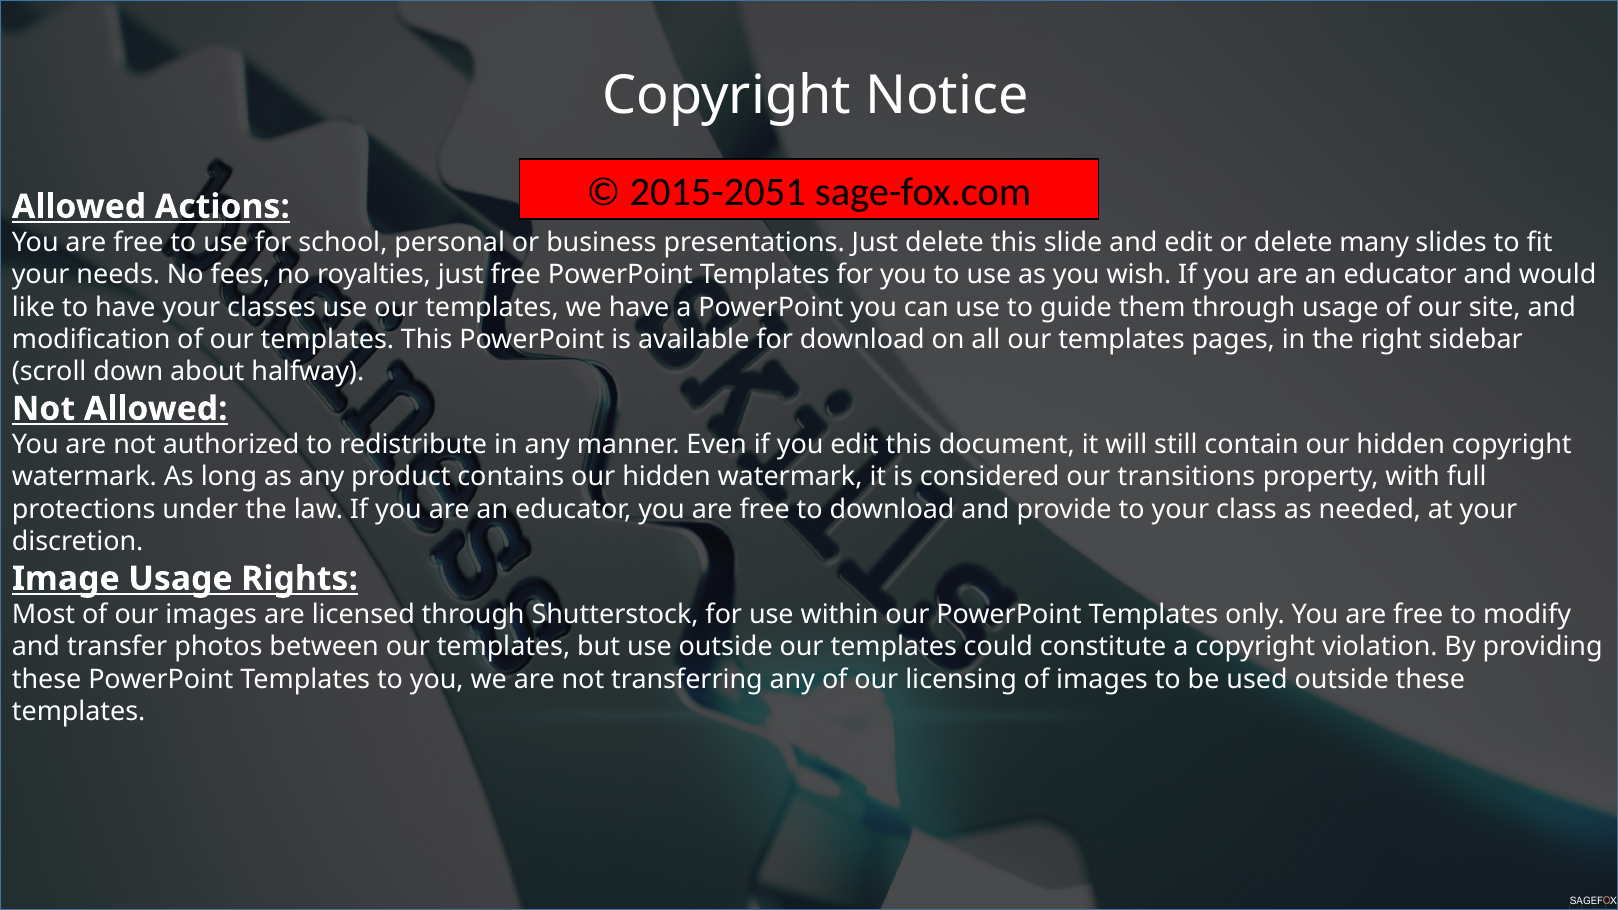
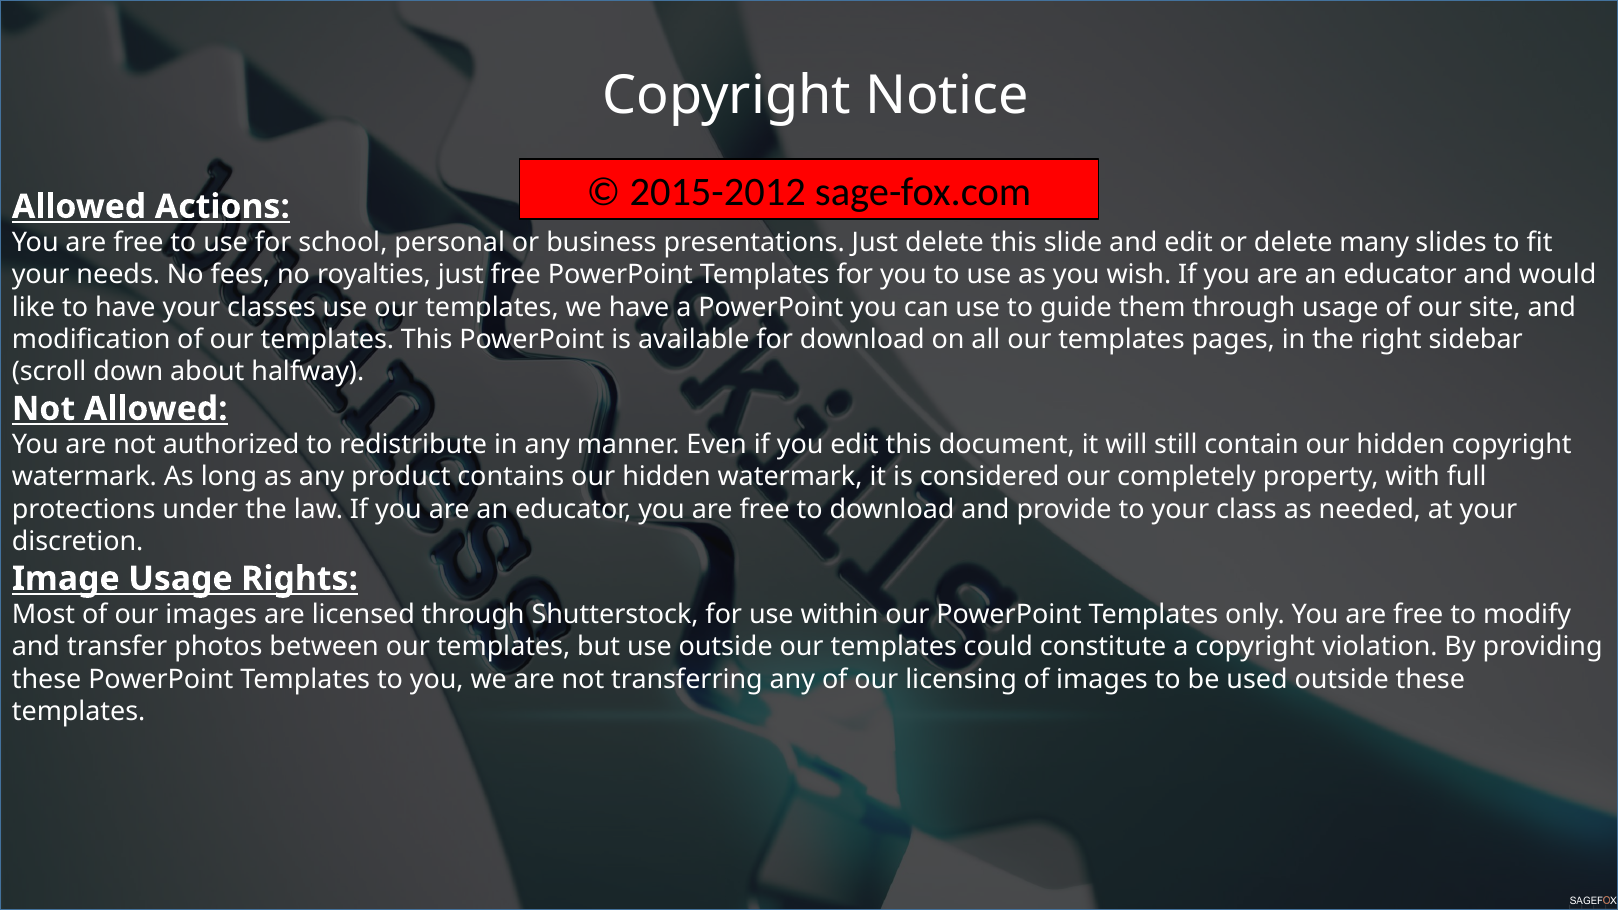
2015-2051: 2015-2051 -> 2015-2012 (718, 192)
transitions: transitions -> completely (1187, 477)
